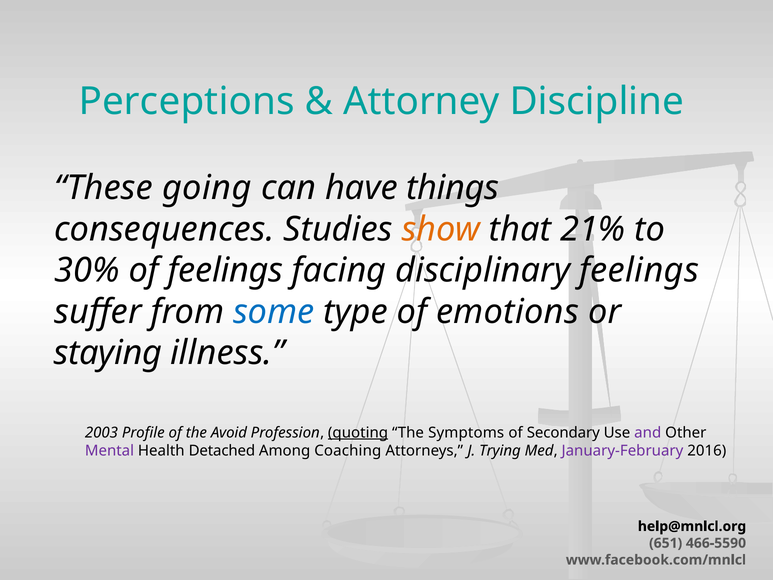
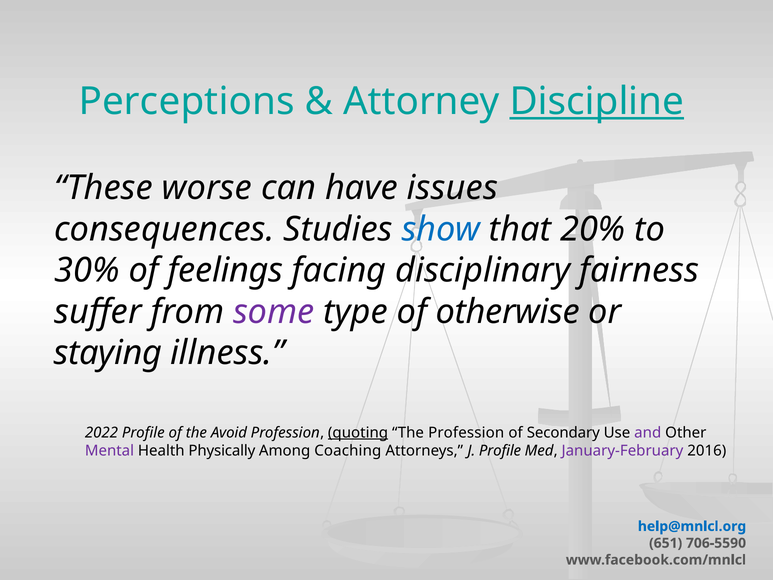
Discipline underline: none -> present (597, 102)
going: going -> worse (207, 188)
things: things -> issues (452, 188)
show colour: orange -> blue (441, 229)
21%: 21% -> 20% (593, 229)
disciplinary feelings: feelings -> fairness (639, 270)
some colour: blue -> purple (274, 312)
emotions: emotions -> otherwise (508, 312)
2003: 2003 -> 2022 (101, 433)
The Symptoms: Symptoms -> Profession (466, 433)
Detached: Detached -> Physically (222, 451)
J Trying: Trying -> Profile (500, 451)
help@mnlcl.org colour: black -> blue (692, 526)
466-5590: 466-5590 -> 706-5590 (716, 543)
